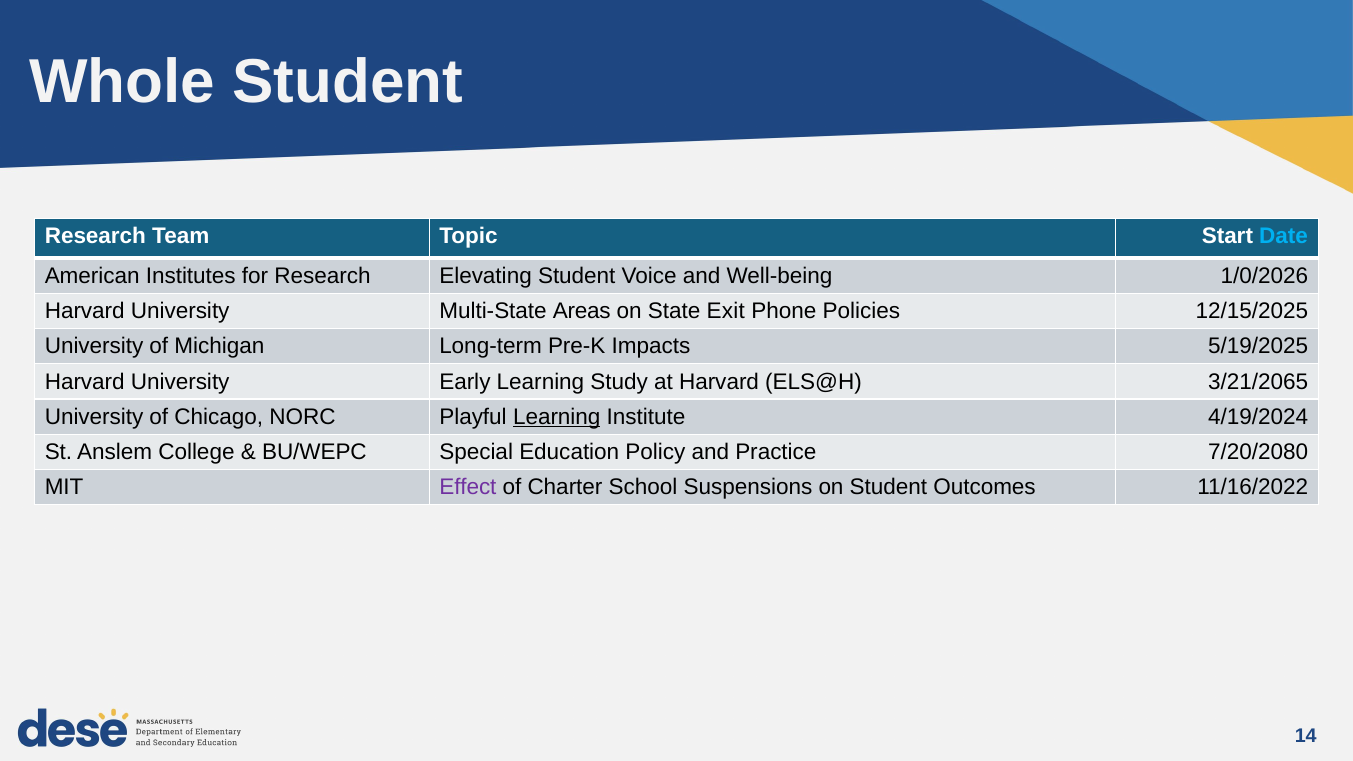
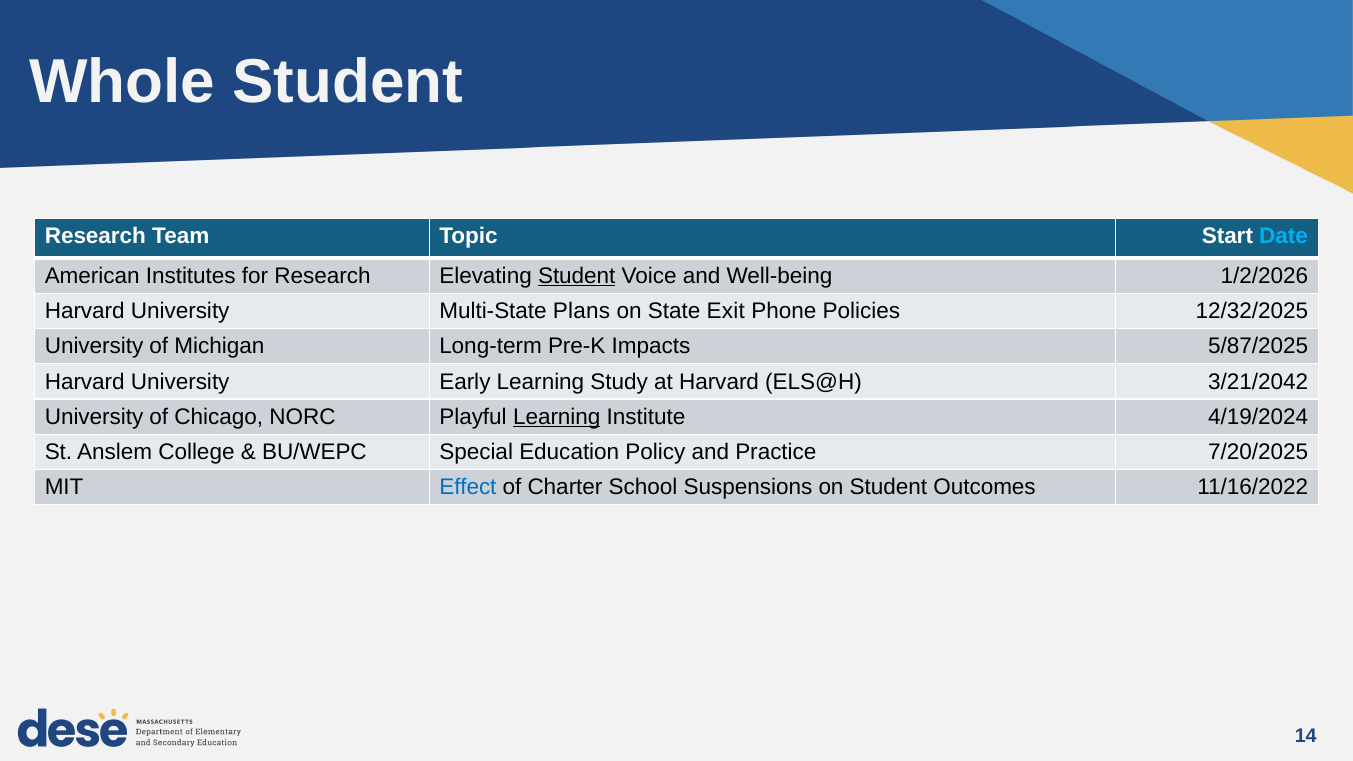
Student underline: none -> present (577, 276)
1/0/2026: 1/0/2026 -> 1/2/2026 (1264, 276)
Areas: Areas -> Plans (582, 311)
12/15/2025: 12/15/2025 -> 12/32/2025 (1252, 311)
5/19/2025: 5/19/2025 -> 5/87/2025 (1258, 346)
3/21/2065: 3/21/2065 -> 3/21/2042 (1258, 382)
7/20/2080: 7/20/2080 -> 7/20/2025 (1258, 452)
Effect colour: purple -> blue (468, 487)
